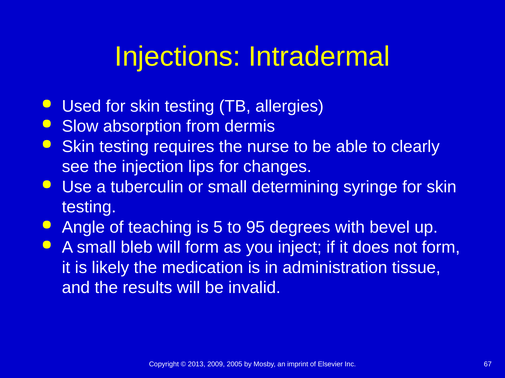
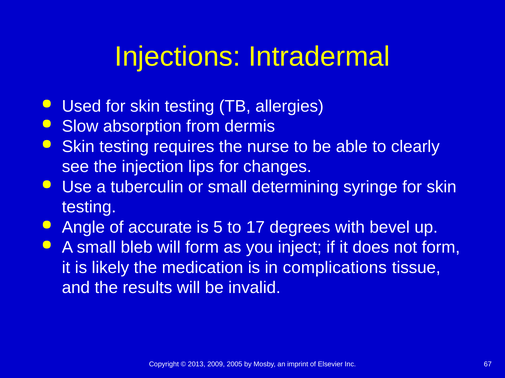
teaching: teaching -> accurate (160, 228)
95: 95 -> 17 (255, 228)
administration: administration -> complications (335, 268)
